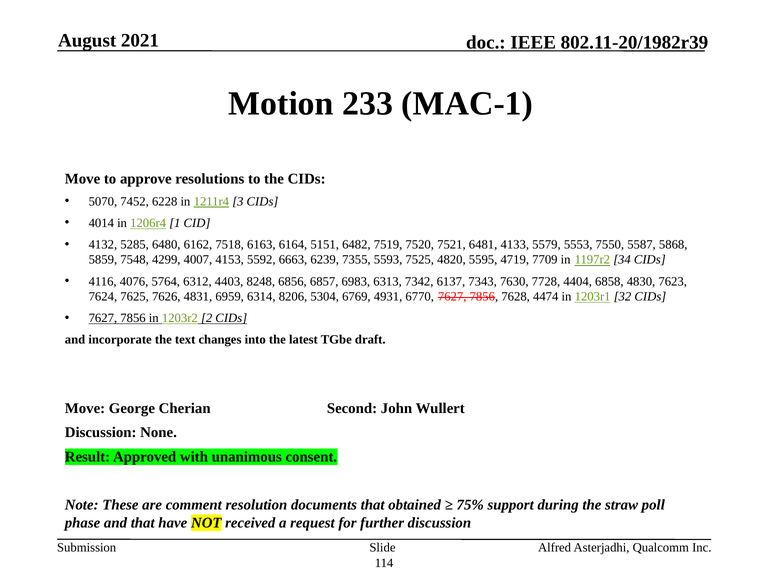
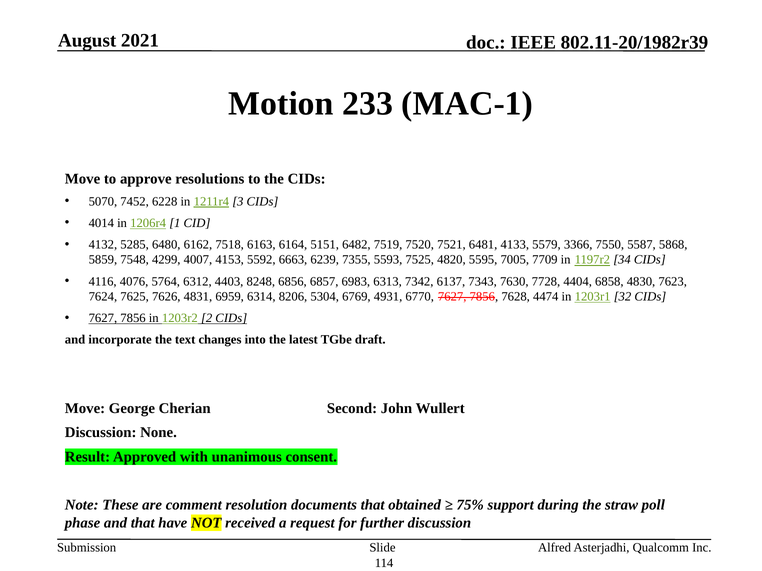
5553: 5553 -> 3366 (578, 245)
4719: 4719 -> 7005 (515, 260)
